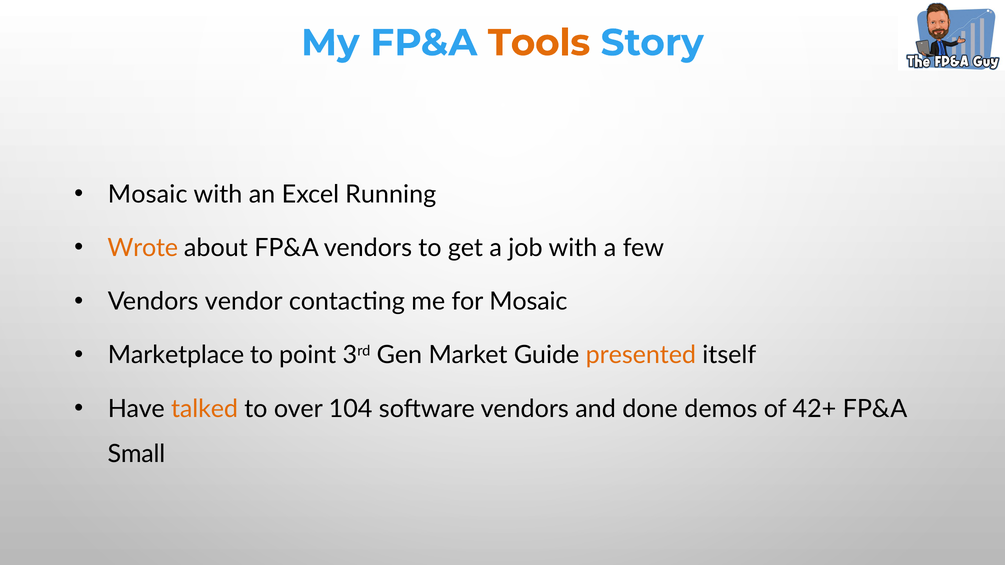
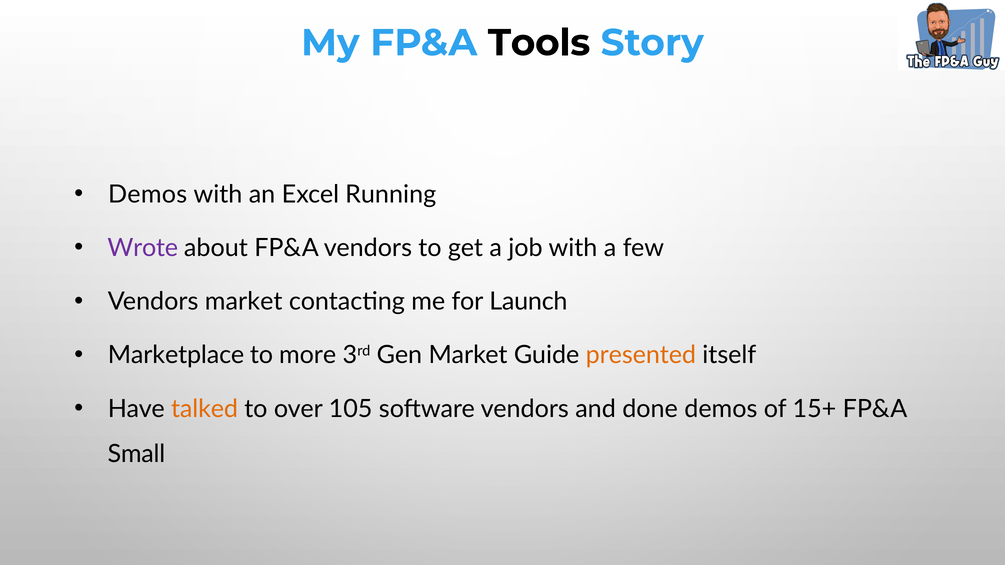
Tools colour: orange -> black (539, 43)
Mosaic: Mosaic -> Demos (148, 195)
Wrote colour: orange -> purple (143, 248)
Vendors vendor: vendor -> market (244, 302)
for Mosaic: Mosaic -> Launch (528, 302)
point: point -> more (308, 355)
104: 104 -> 105 (351, 409)
42+: 42+ -> 15+ (814, 409)
